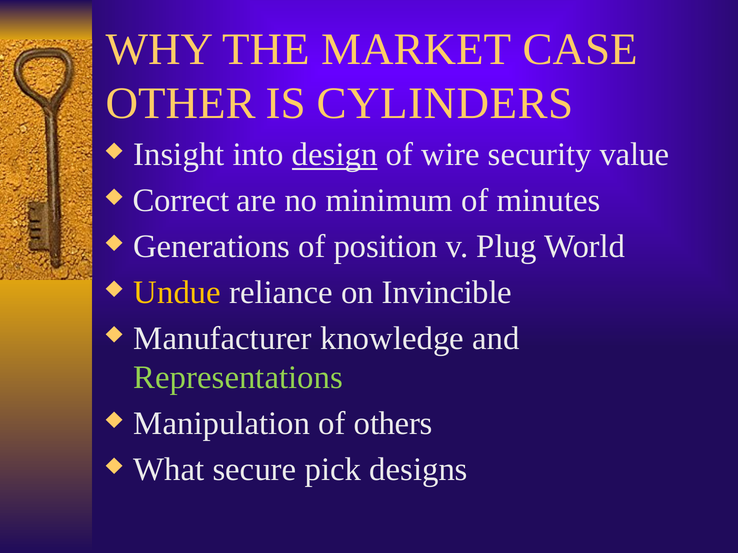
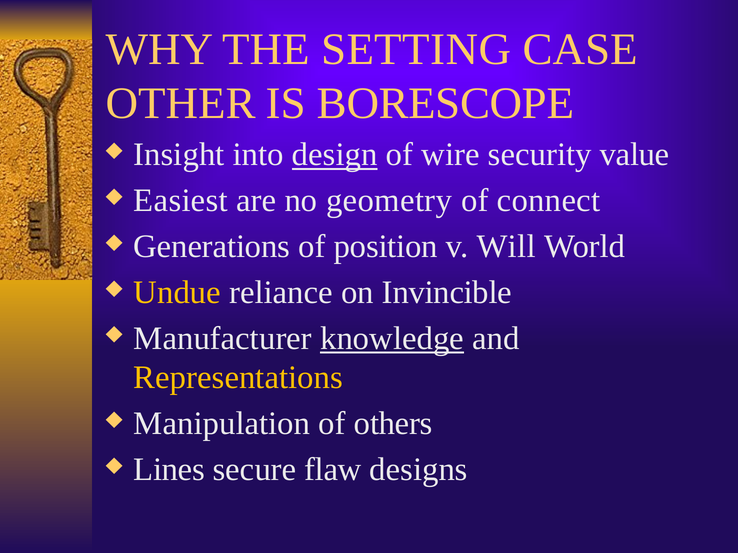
MARKET: MARKET -> SETTING (416, 49)
CYLINDERS: CYLINDERS -> BORESCOPE (446, 103)
Correct: Correct -> Easiest (181, 201)
minimum: minimum -> geometry (389, 201)
minutes: minutes -> connect (548, 201)
Plug: Plug -> Will (506, 247)
knowledge underline: none -> present (392, 339)
Representations colour: light green -> yellow (238, 378)
What: What -> Lines (169, 470)
pick: pick -> flaw (333, 470)
